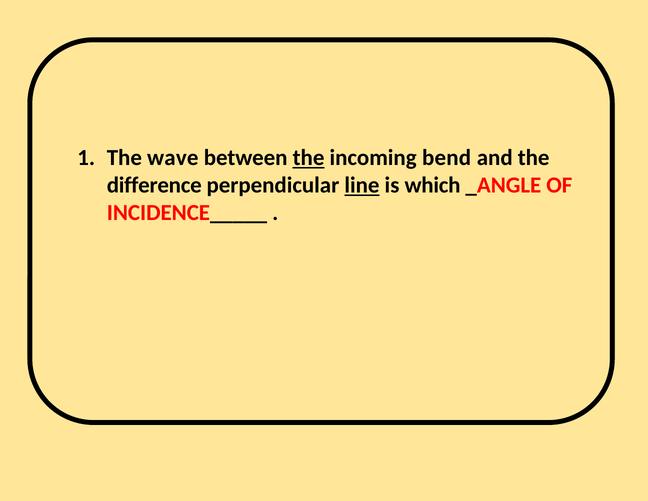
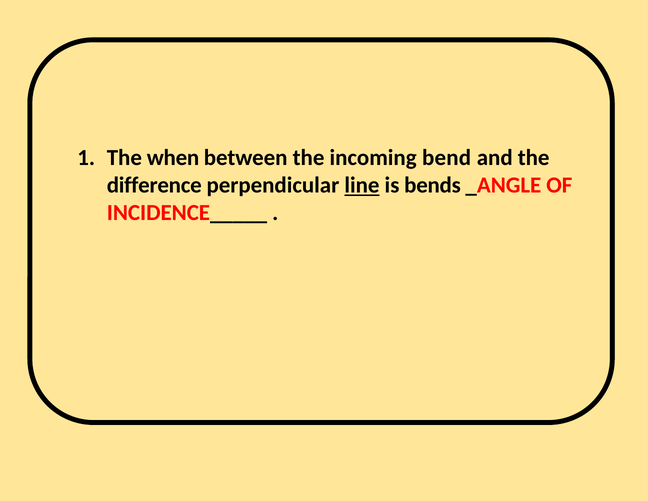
wave: wave -> when (173, 158)
the underline: present -> none (309, 158)
which: which -> bends (432, 185)
